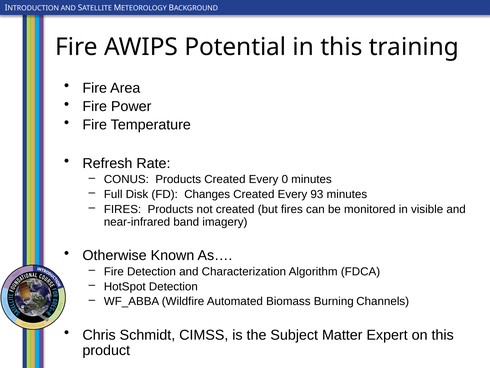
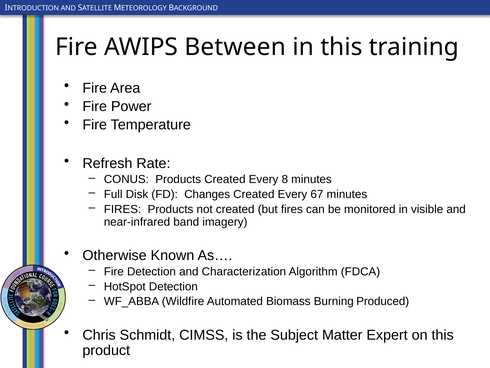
Potential: Potential -> Between (235, 47)
0: 0 -> 8 (285, 179)
93: 93 -> 67 (317, 194)
Channels: Channels -> Produced (383, 301)
